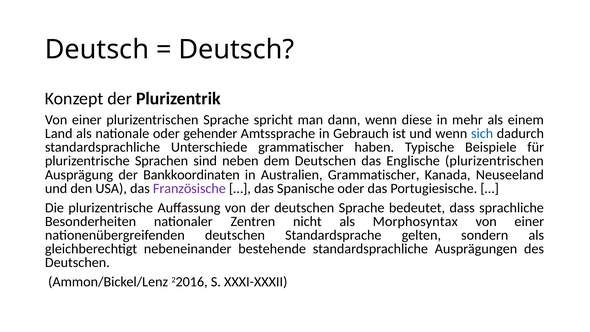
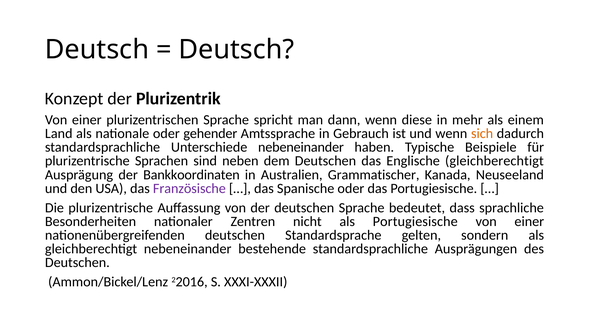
sich colour: blue -> orange (482, 133)
Unterschiede grammatischer: grammatischer -> nebeneinander (301, 147)
Englische plurizentrischen: plurizentrischen -> gleichberechtigt (494, 161)
als Morphosyntax: Morphosyntax -> Portugiesische (415, 221)
